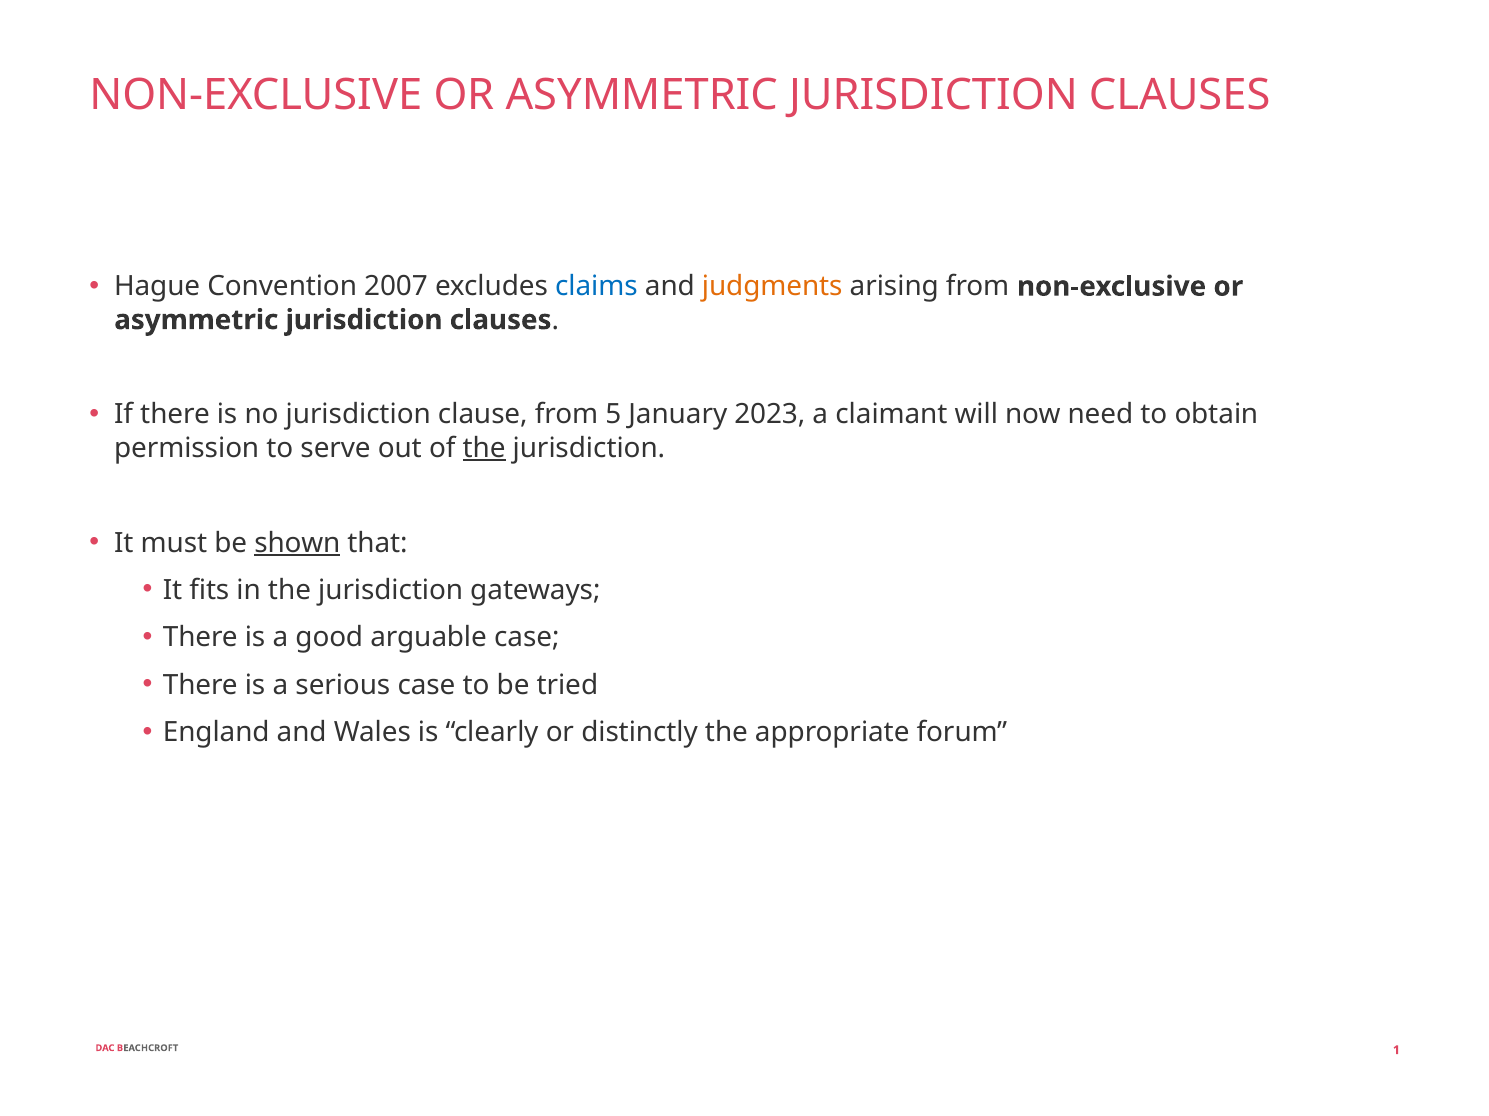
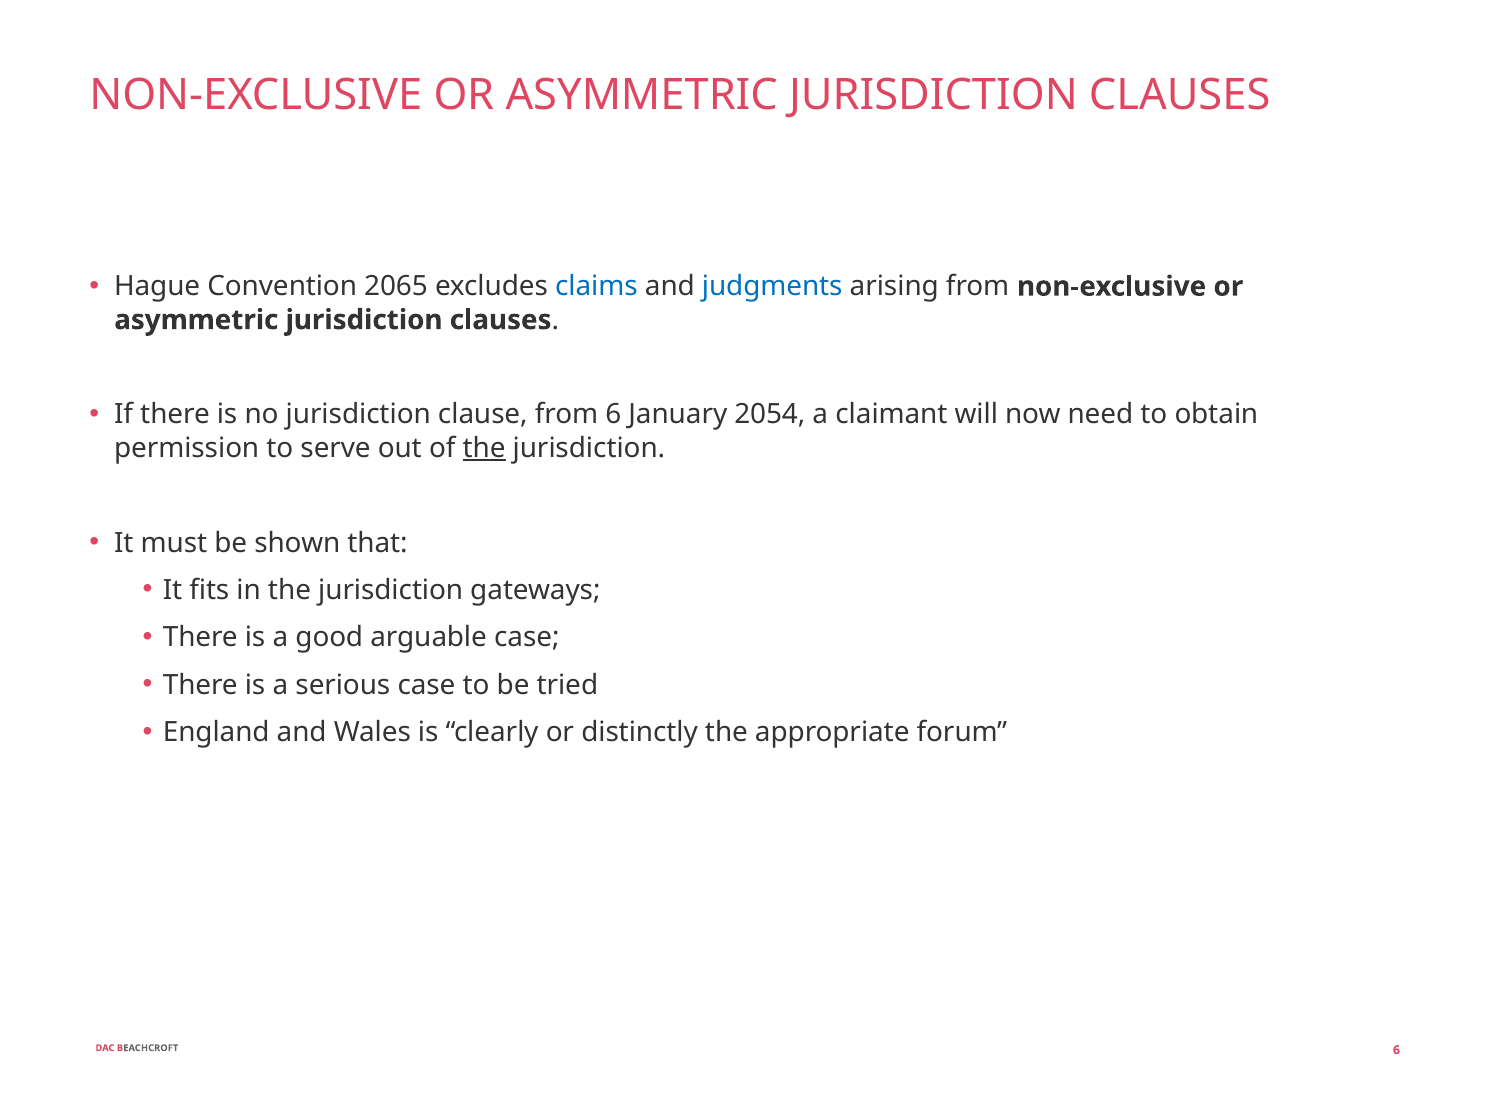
2007: 2007 -> 2065 (396, 287)
judgments colour: orange -> blue (772, 287)
from 5: 5 -> 6 (613, 415)
2023: 2023 -> 2054 (770, 415)
shown underline: present -> none (297, 543)
1: 1 -> 6 (1396, 1051)
